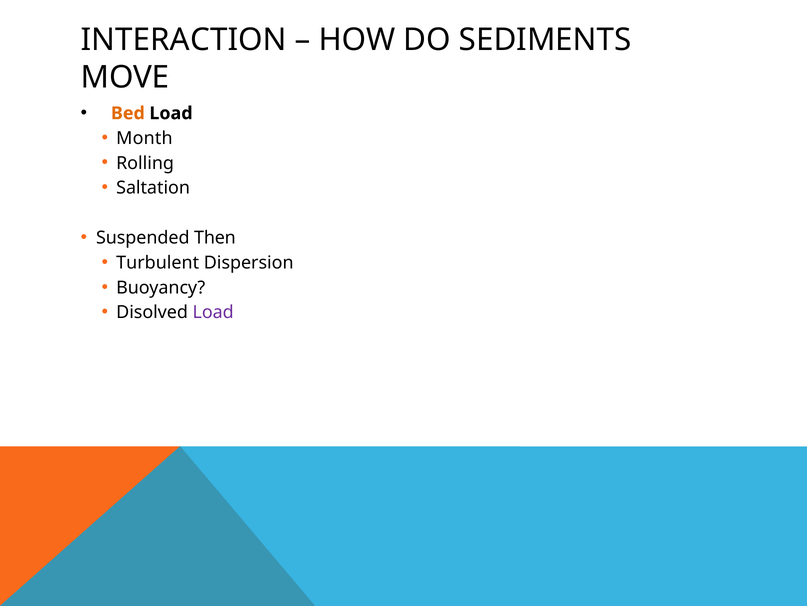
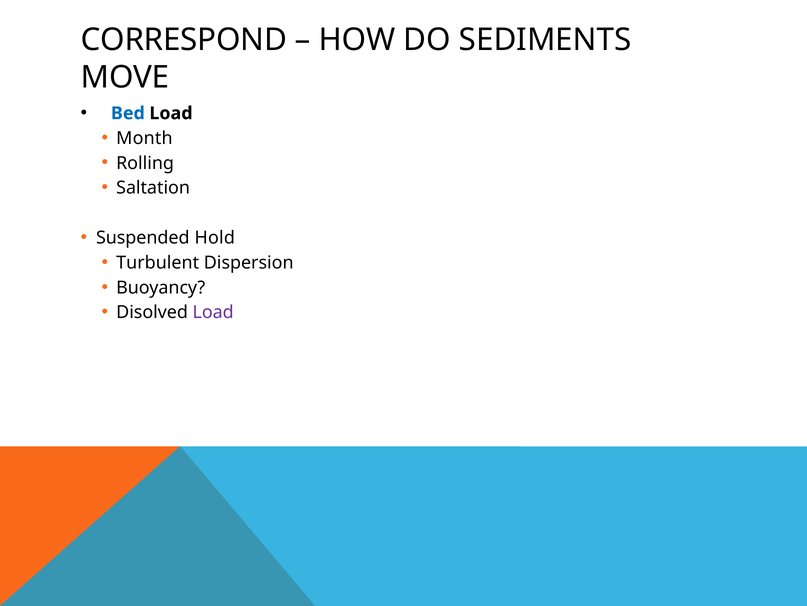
INTERACTION: INTERACTION -> CORRESPOND (184, 40)
Bed colour: orange -> blue (128, 113)
Then: Then -> Hold (215, 238)
